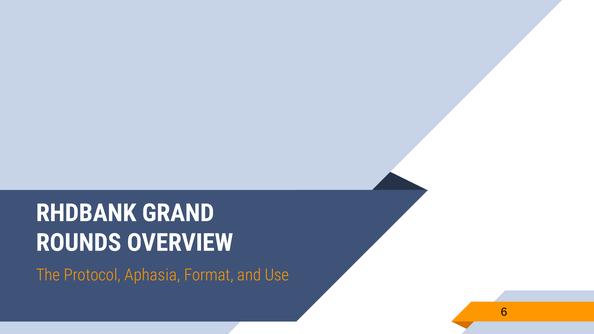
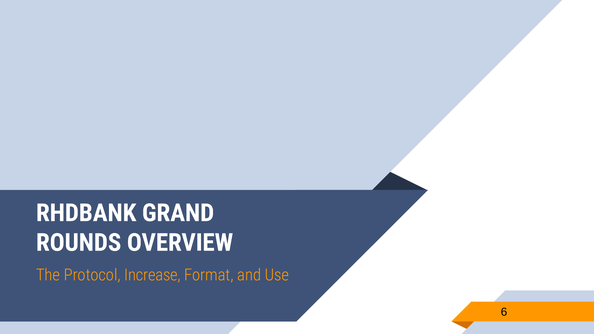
Aphasia: Aphasia -> Increase (152, 275)
